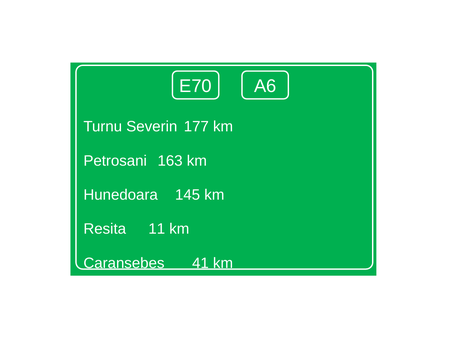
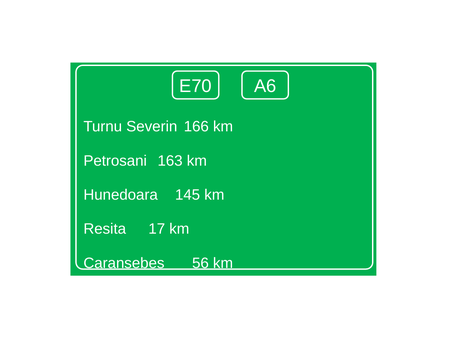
177: 177 -> 166 (196, 127)
11: 11 -> 17 (157, 229)
41: 41 -> 56 (200, 263)
